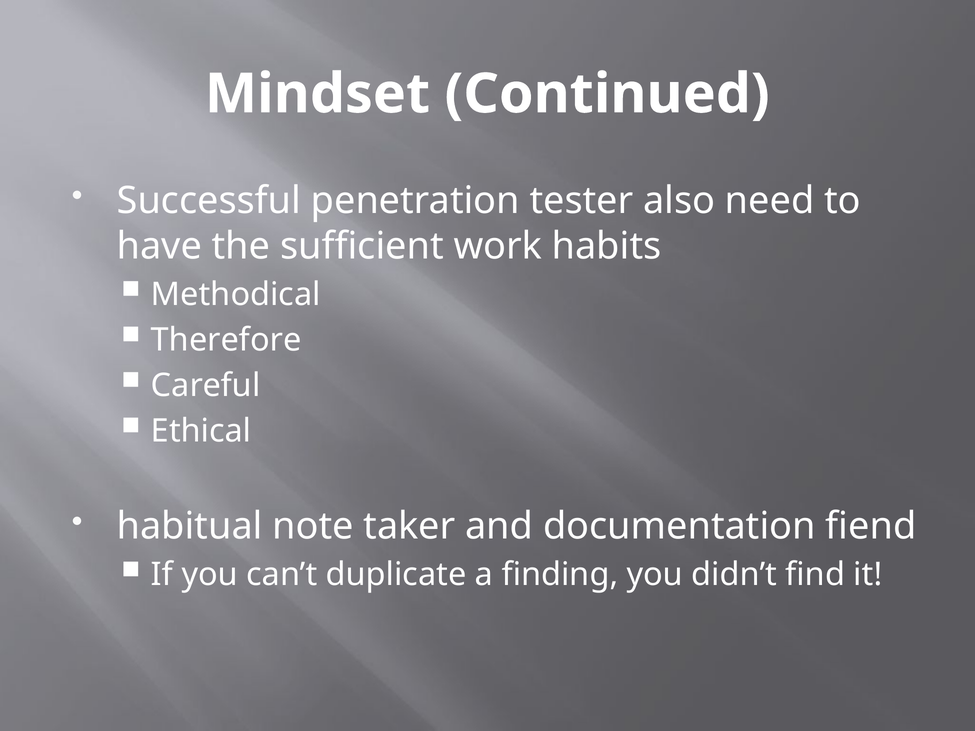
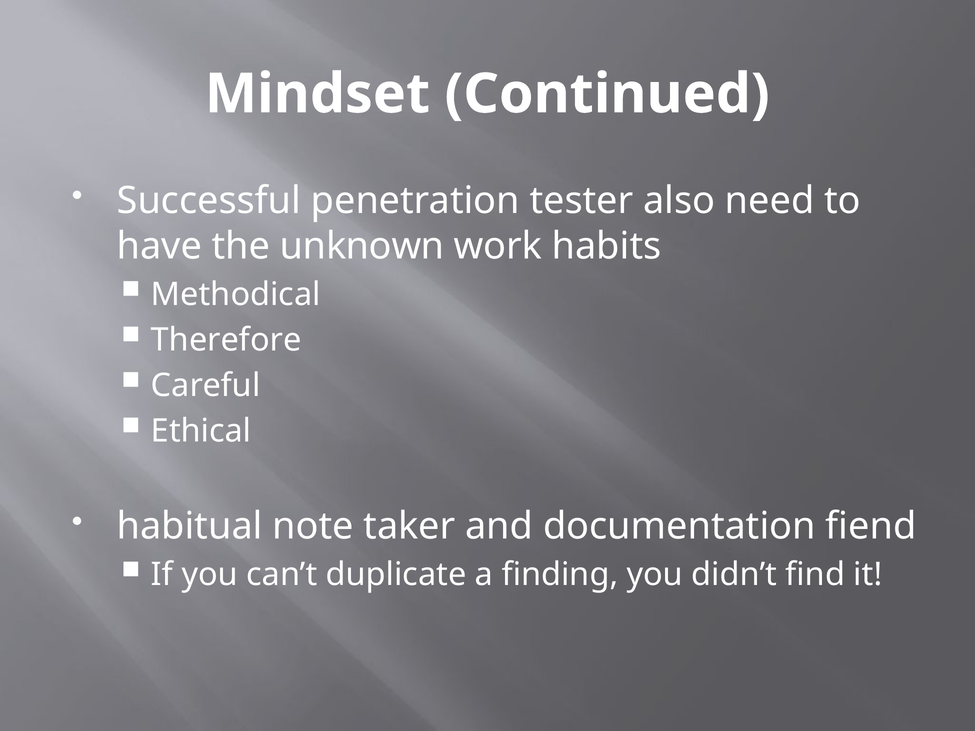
sufficient: sufficient -> unknown (362, 246)
